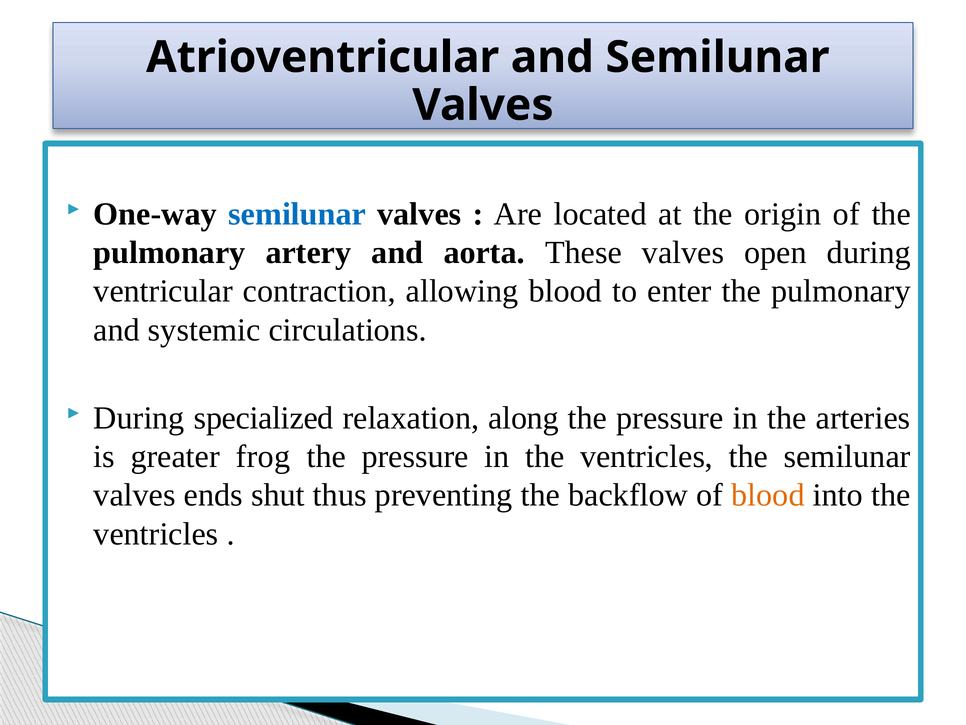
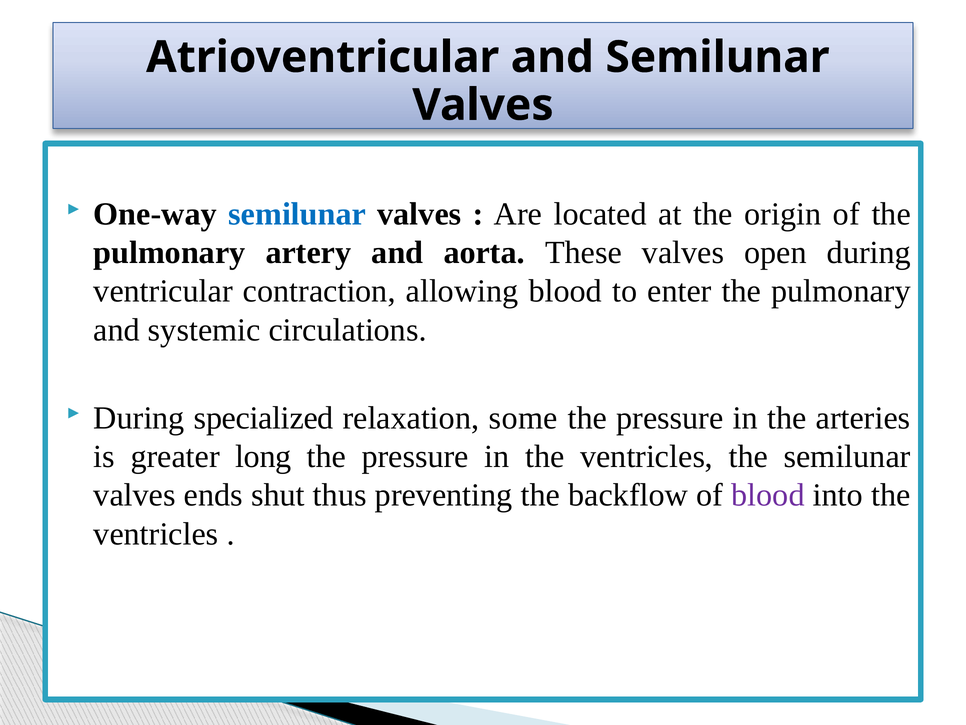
along: along -> some (523, 418)
frog: frog -> long (263, 456)
blood colour: orange -> purple (768, 495)
